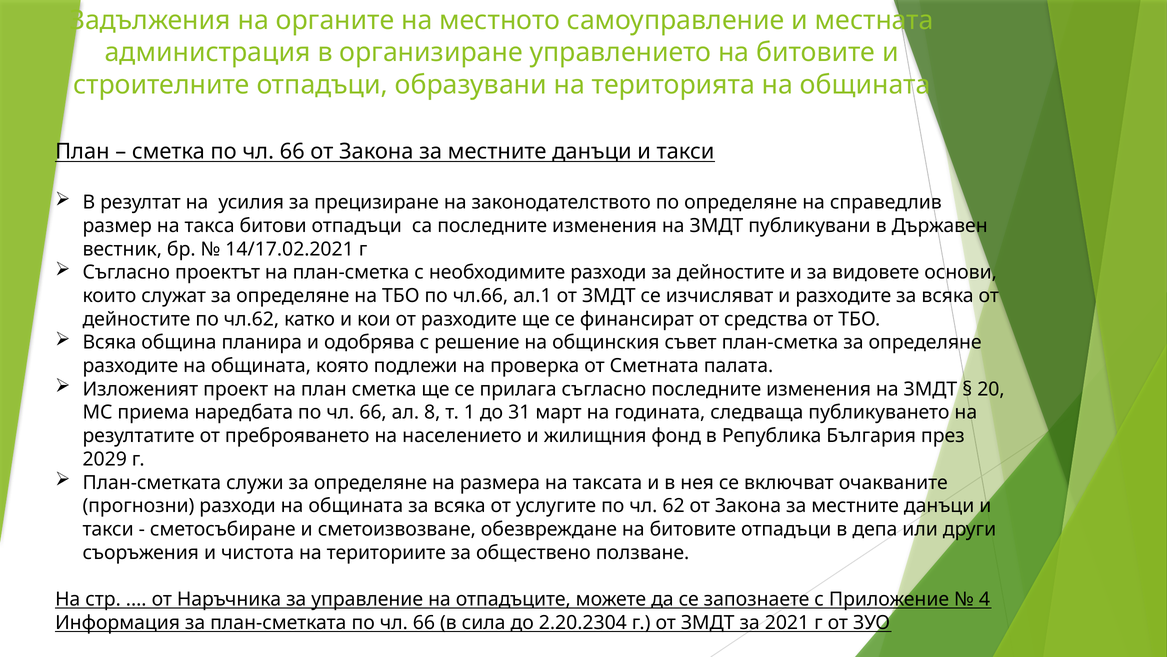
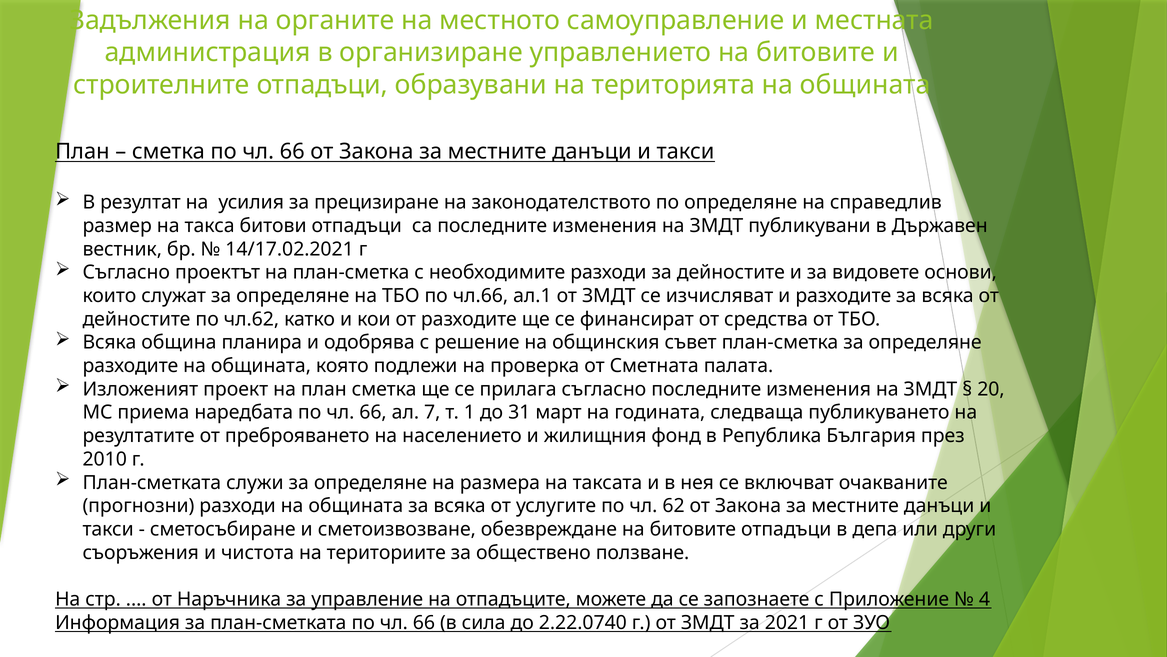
8: 8 -> 7 (432, 412)
2029: 2029 -> 2010 (105, 459)
2.20.2304: 2.20.2304 -> 2.22.0740 (583, 622)
